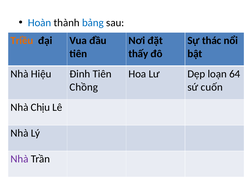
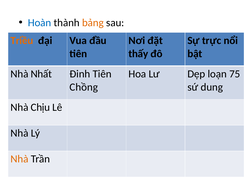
bảng colour: blue -> orange (93, 23)
thác: thác -> trực (212, 41)
Hiệu: Hiệu -> Nhất (41, 74)
64: 64 -> 75 (235, 74)
cuốn: cuốn -> dung (212, 87)
Nhà colour: purple -> orange (20, 159)
